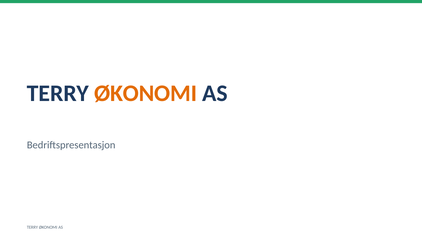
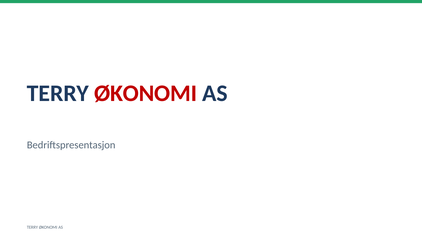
ØKONOMI colour: orange -> red (146, 94)
